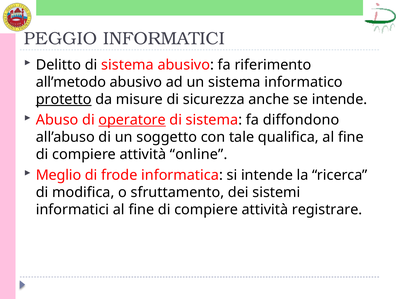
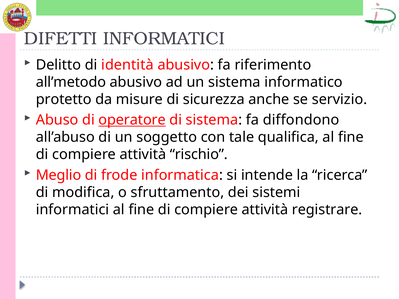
PEGGIO: PEGGIO -> DIFETTI (61, 38)
Delitto di sistema: sistema -> identità (127, 65)
protetto underline: present -> none (64, 99)
se intende: intende -> servizio (339, 99)
online: online -> rischio (199, 155)
